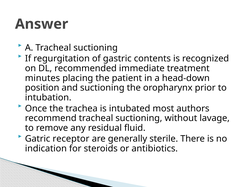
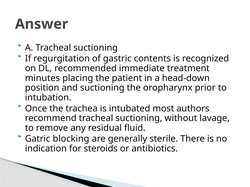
receptor: receptor -> blocking (71, 139)
